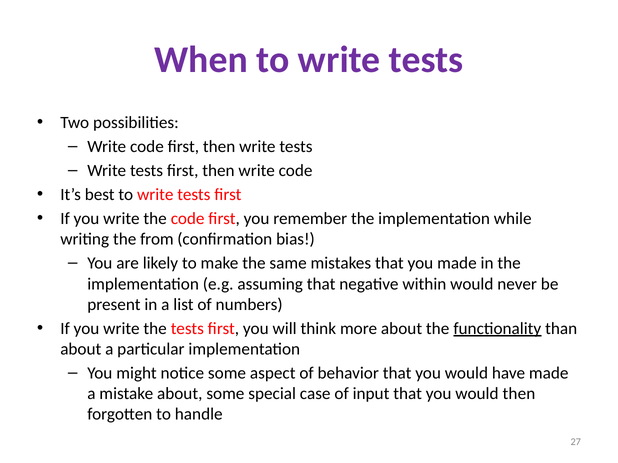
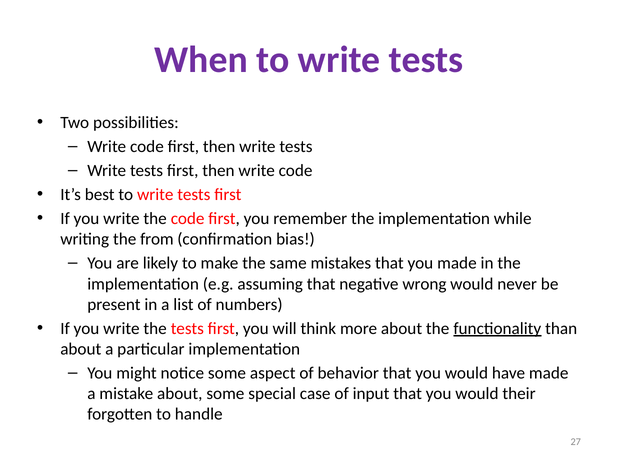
within: within -> wrong (424, 284)
would then: then -> their (519, 394)
